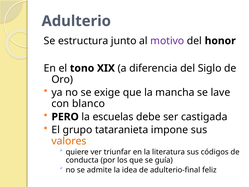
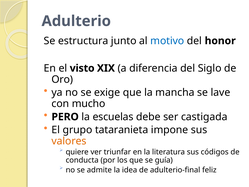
motivo colour: purple -> blue (167, 41)
tono: tono -> visto (82, 68)
blanco: blanco -> mucho (89, 104)
